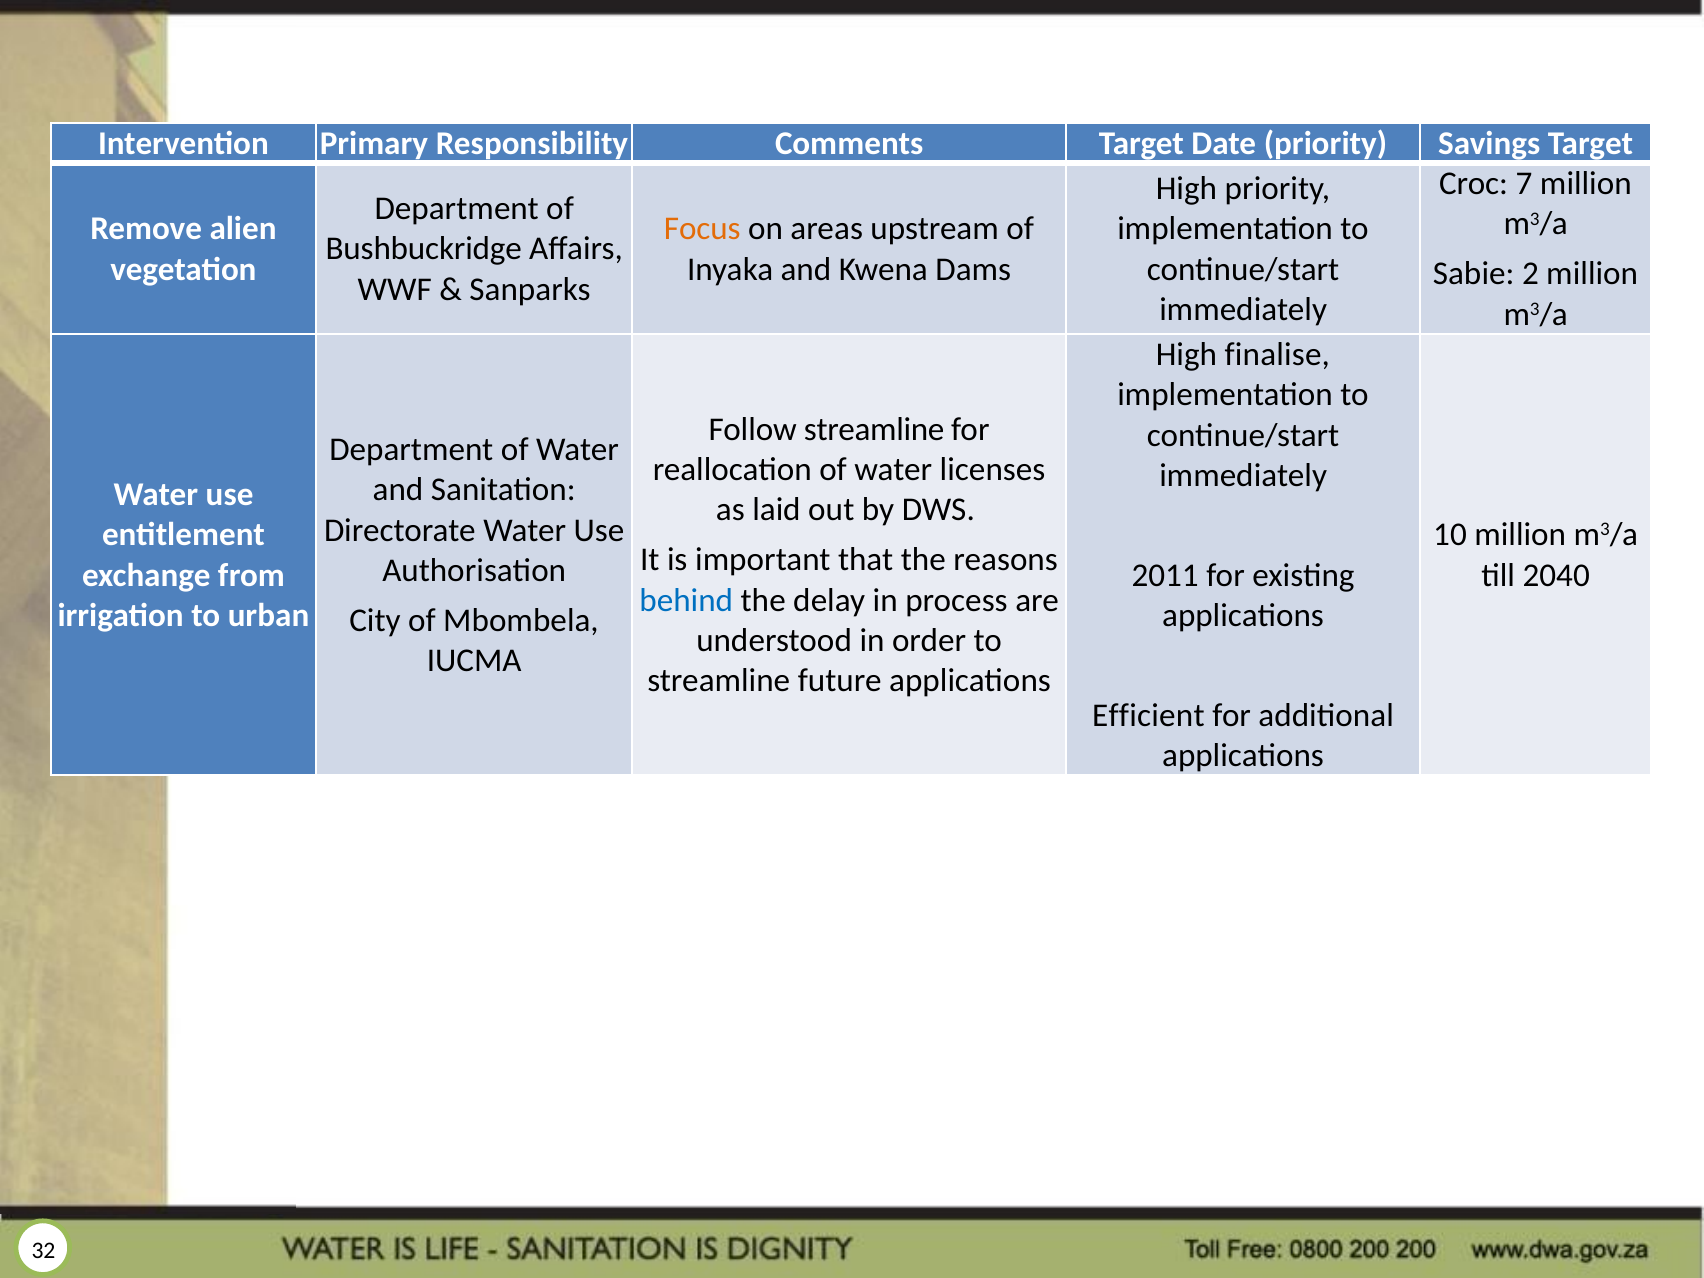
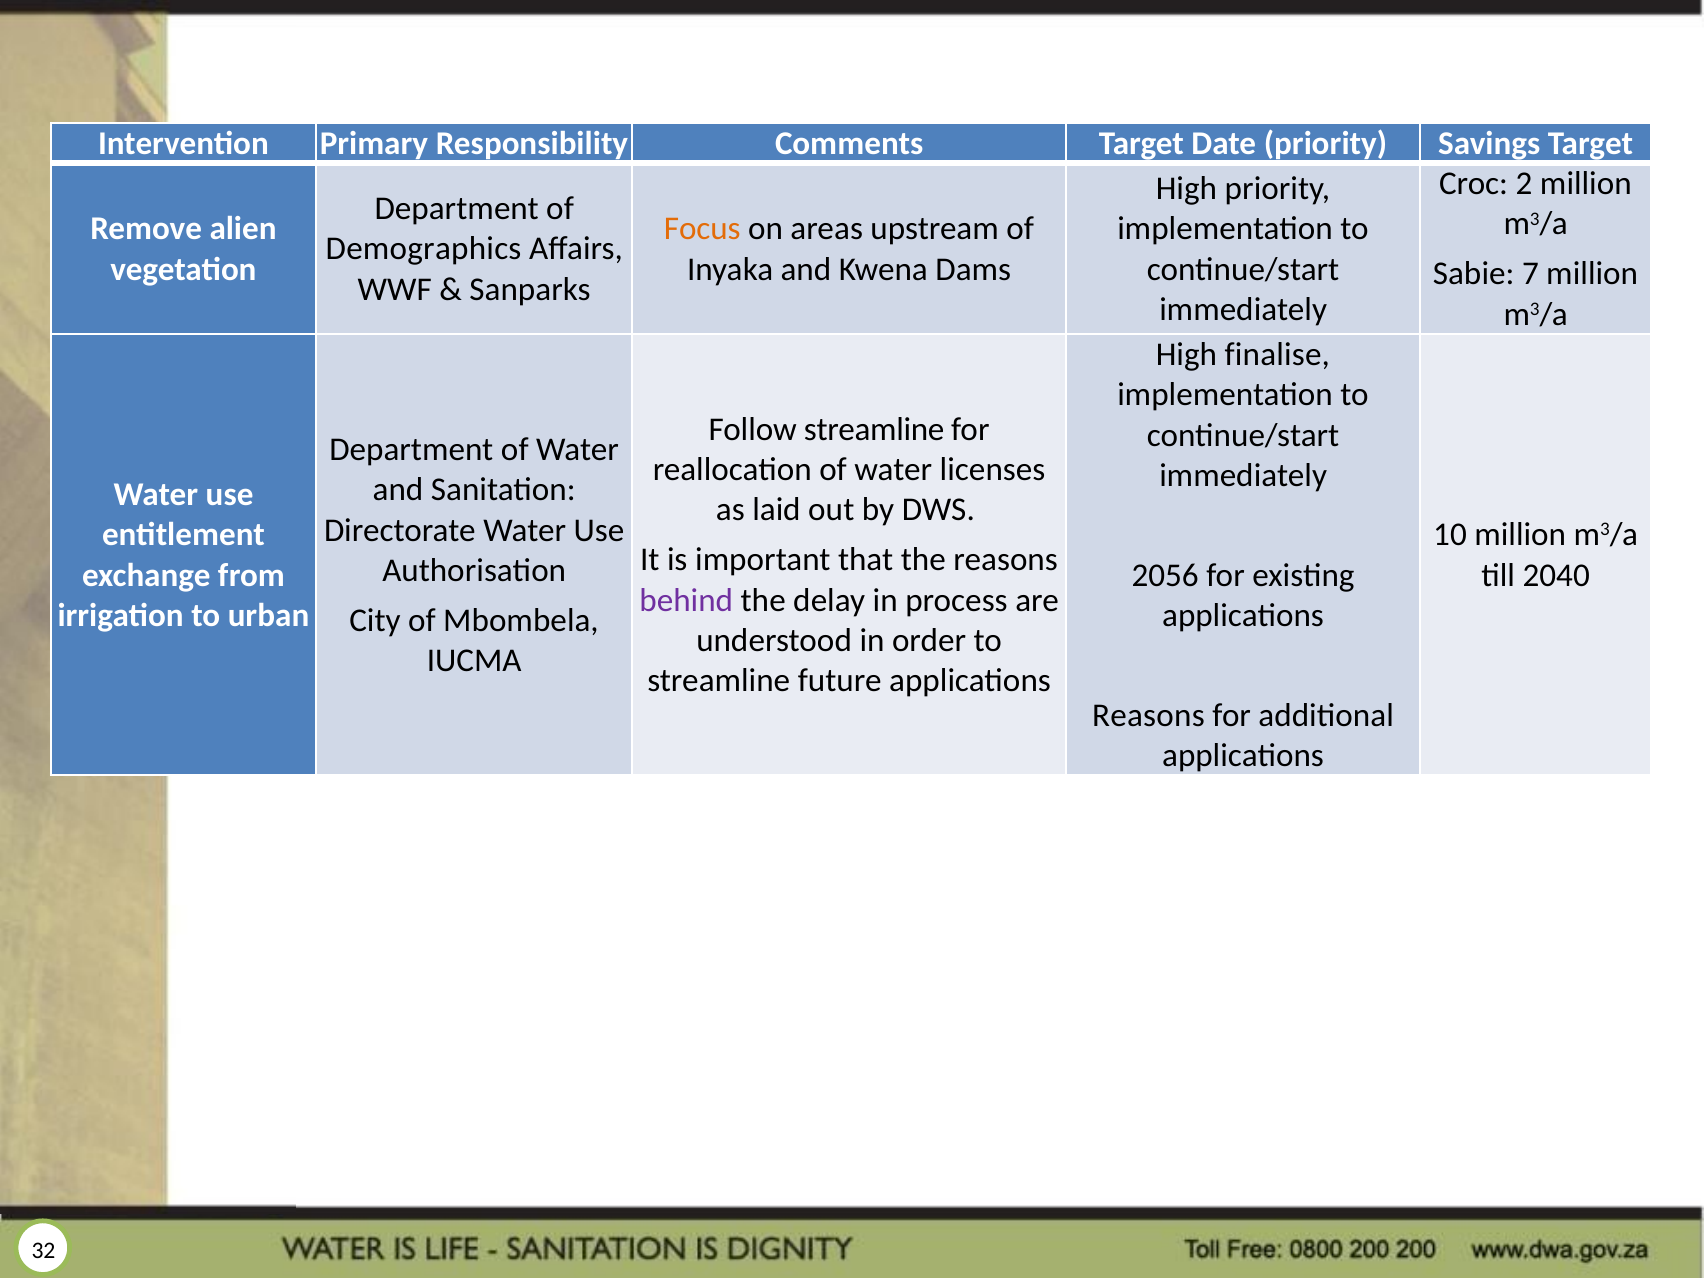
7: 7 -> 2 (1524, 184)
Bushbuckridge: Bushbuckridge -> Demographics (424, 249)
2: 2 -> 7 (1530, 274)
2011: 2011 -> 2056 (1165, 575)
behind colour: blue -> purple (686, 600)
Efficient: Efficient -> Reasons (1148, 715)
